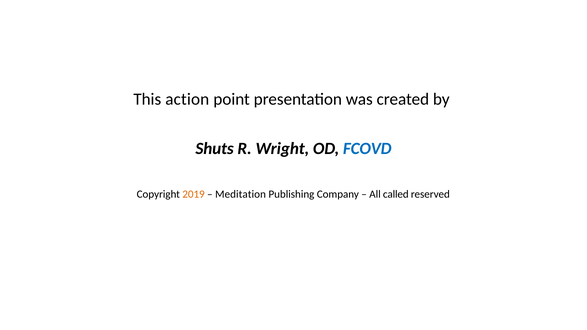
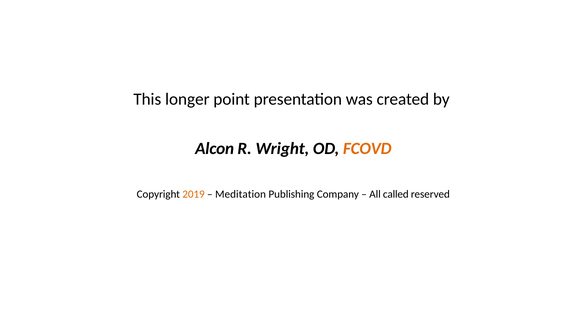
action: action -> longer (187, 99)
Shuts: Shuts -> Alcon (215, 148)
FCOVD colour: blue -> orange (367, 148)
